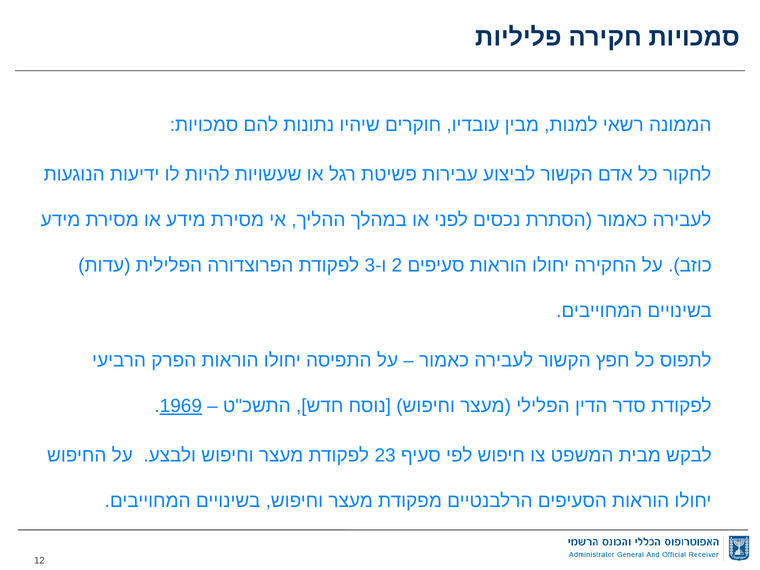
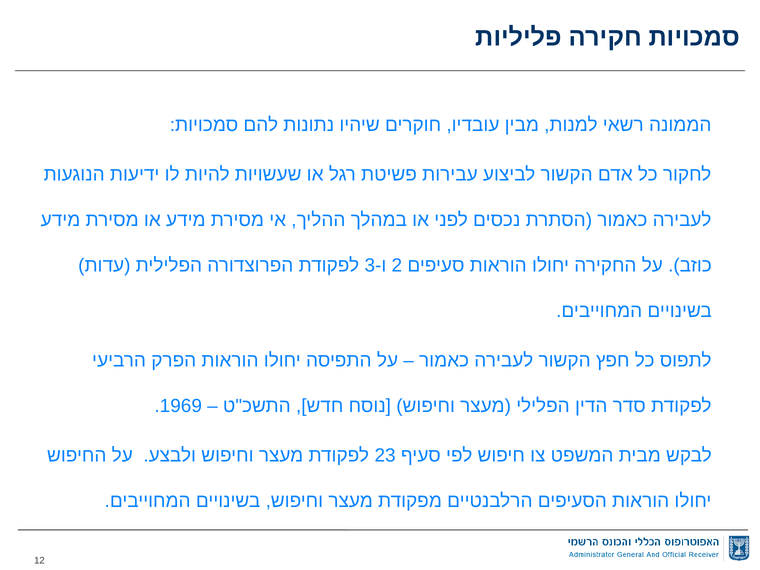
1969 underline: present -> none (181, 406)
